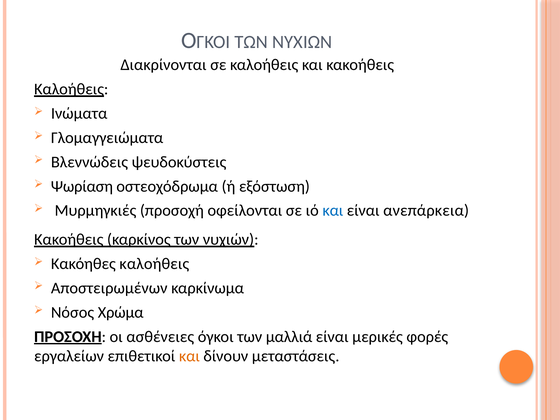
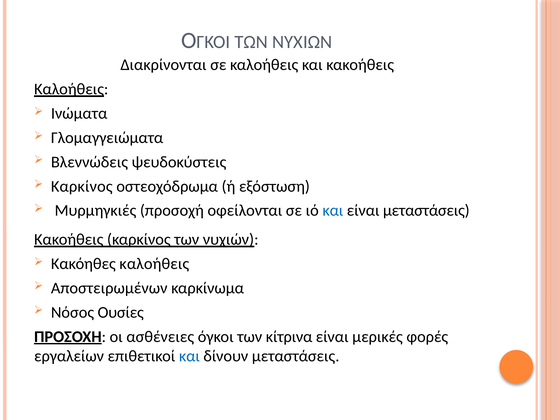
Ψωρίαση: Ψωρίαση -> Καρκίνος (82, 186)
είναι ανεπάρκεια: ανεπάρκεια -> μεταστάσεις (426, 211)
Χρώμα: Χρώμα -> Ουσίες (121, 312)
μαλλιά: μαλλιά -> κίτρινα (289, 337)
και colour: orange -> blue (189, 356)
